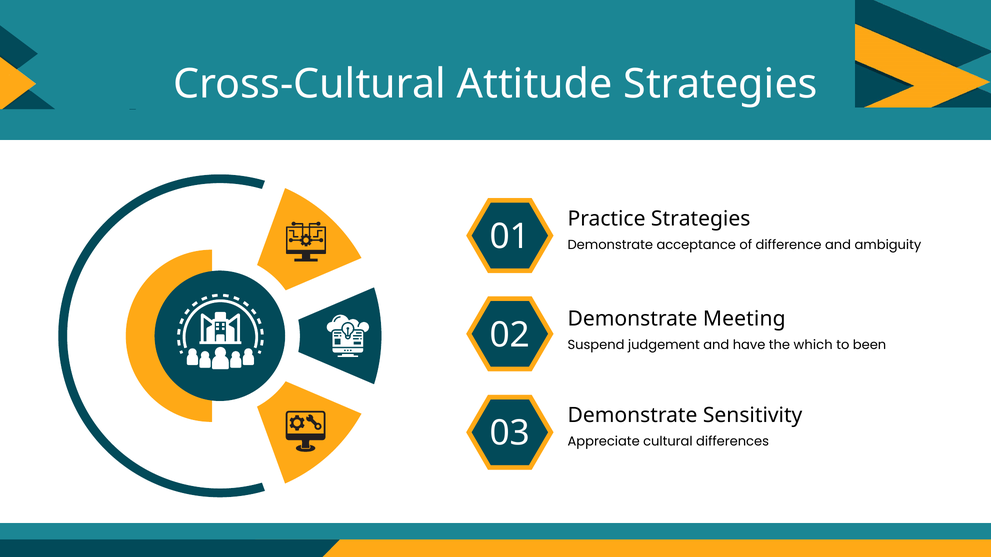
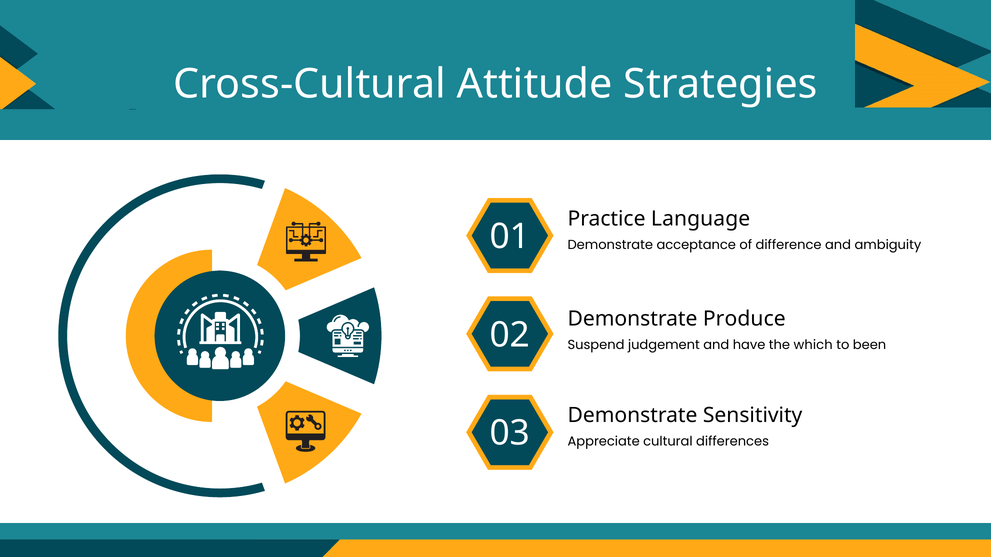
Practice Strategies: Strategies -> Language (701, 219)
Meeting: Meeting -> Produce (744, 319)
